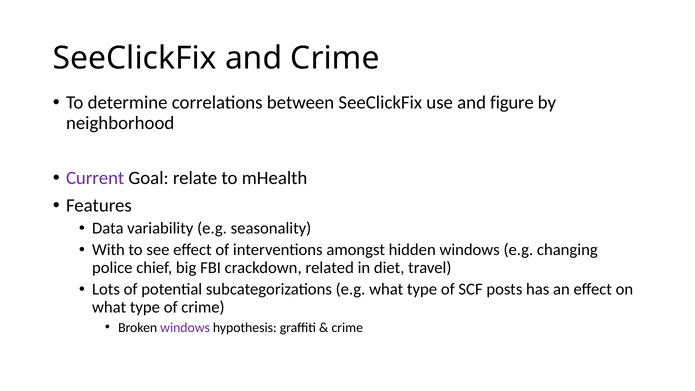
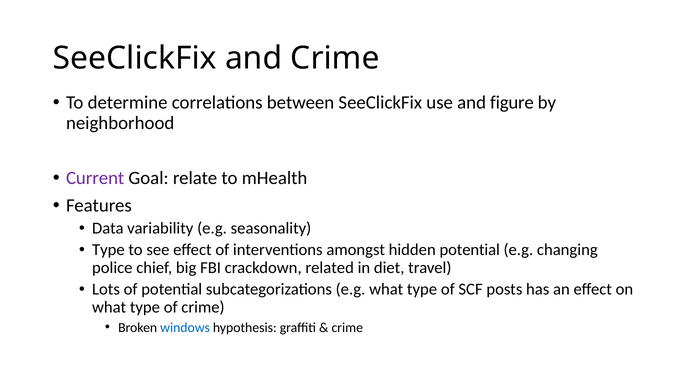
With: With -> Type (108, 250)
hidden windows: windows -> potential (470, 250)
windows colour: purple -> blue (185, 327)
